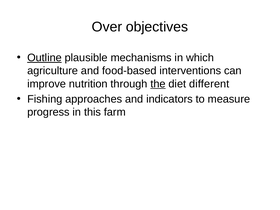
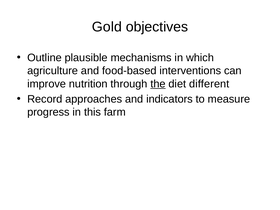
Over: Over -> Gold (107, 27)
Outline underline: present -> none (45, 58)
Fishing: Fishing -> Record (45, 99)
